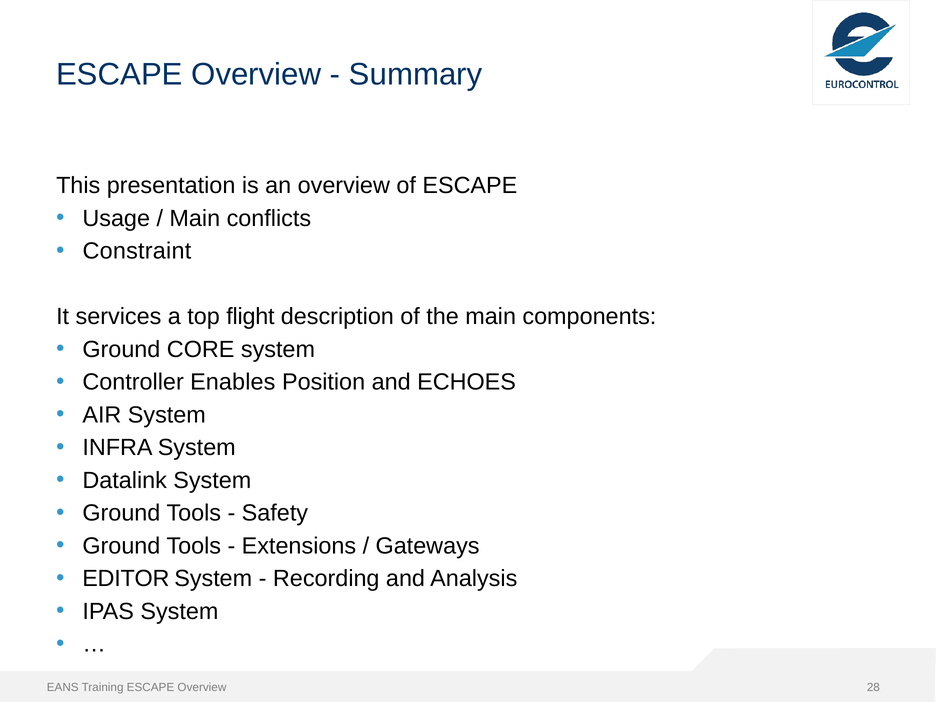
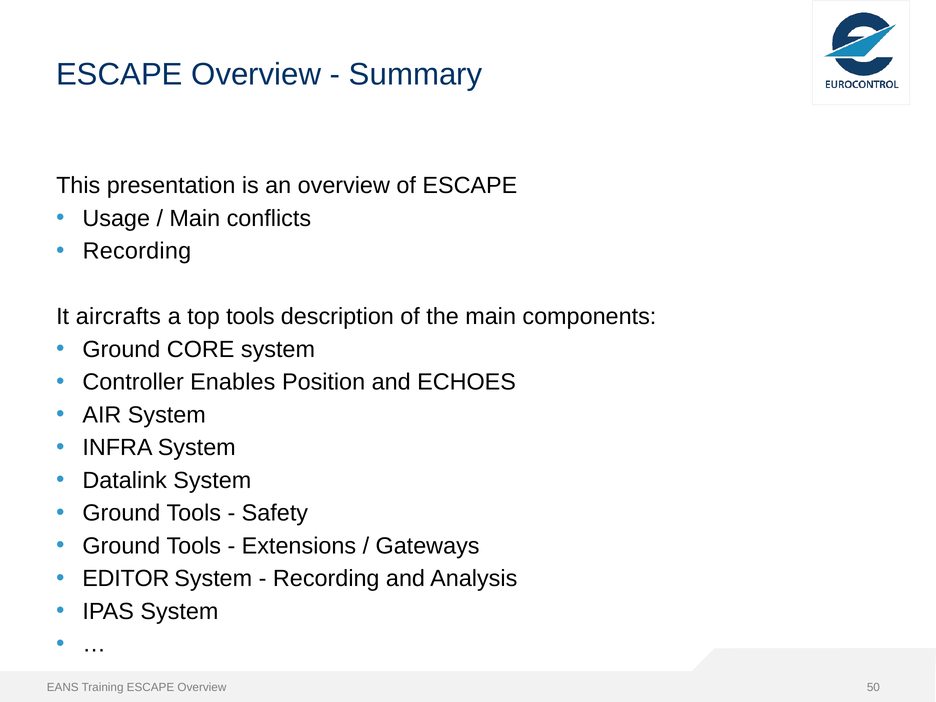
Constraint: Constraint -> Recording (137, 251)
services: services -> aircrafts (118, 317)
top flight: flight -> tools (250, 317)
28: 28 -> 50 (873, 687)
